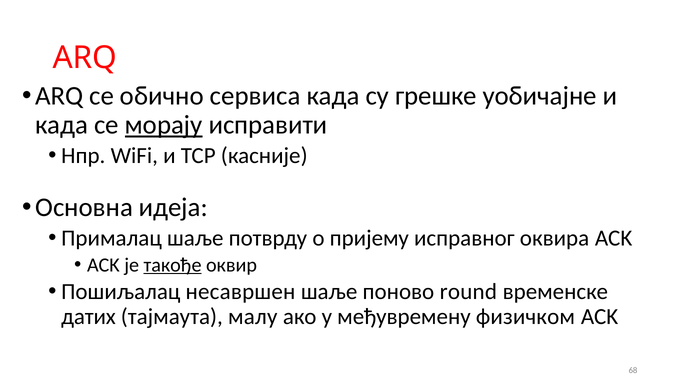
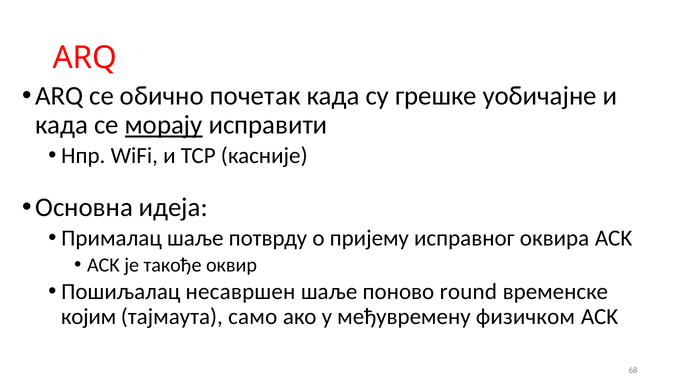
сервиса: сервиса -> почетак (255, 96)
такође underline: present -> none (173, 265)
датих: датих -> којим (89, 317)
малу: малу -> само (253, 317)
